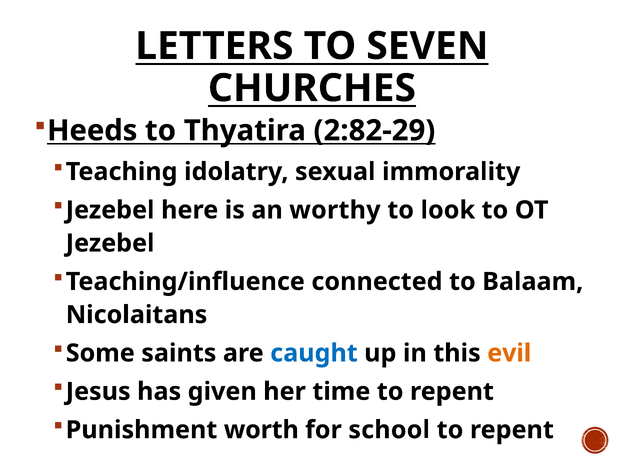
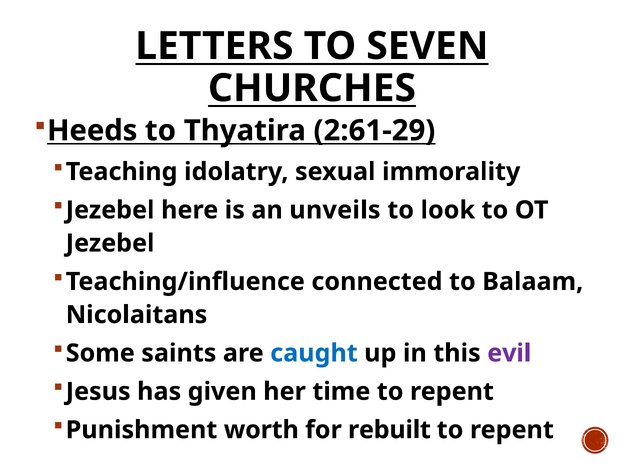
2:82-29: 2:82-29 -> 2:61-29 (374, 131)
worthy: worthy -> unveils (335, 210)
evil colour: orange -> purple (509, 353)
school: school -> rebuilt (389, 430)
